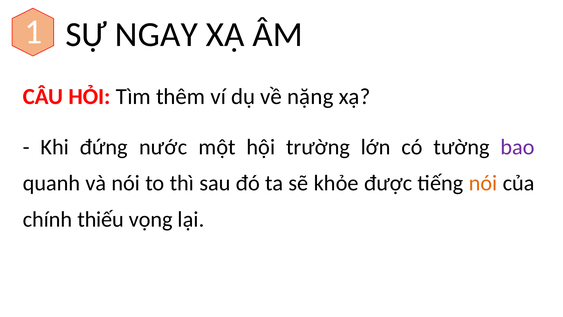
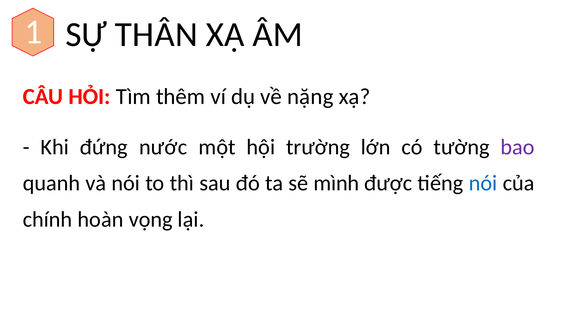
NGAY: NGAY -> THÂN (156, 35)
khỏe: khỏe -> mình (336, 183)
nói colour: orange -> blue (483, 183)
thiếu: thiếu -> hoàn (101, 219)
